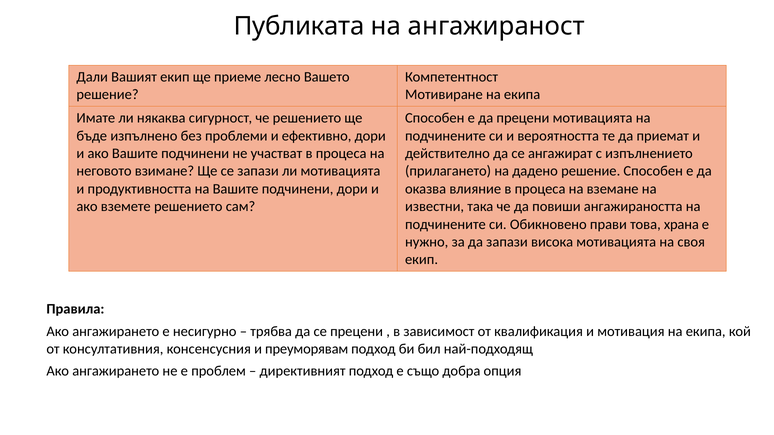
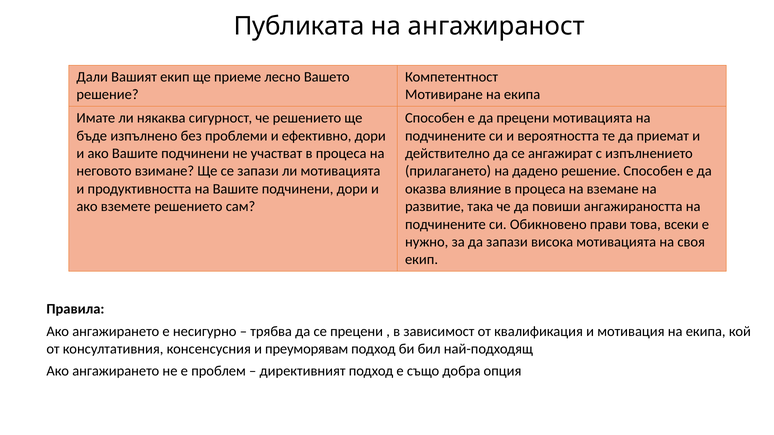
известни: известни -> развитие (435, 207)
храна: храна -> всеки (681, 224)
